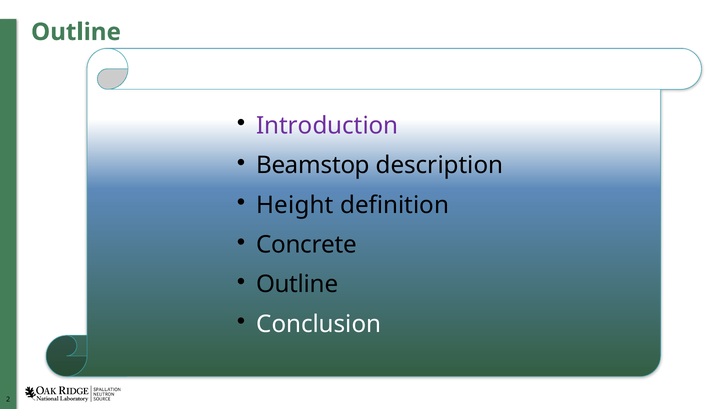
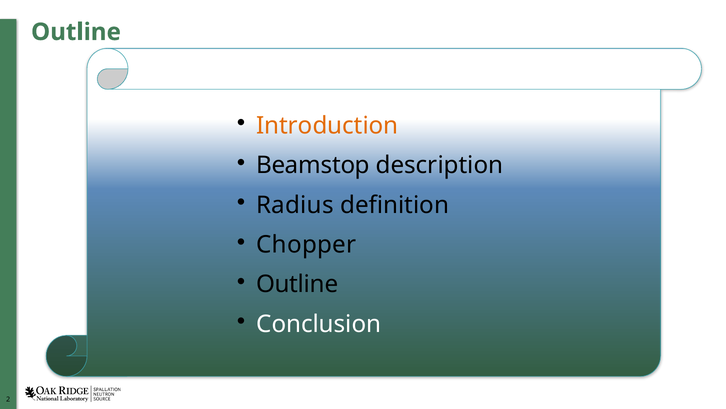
Introduction colour: purple -> orange (327, 125)
Height: Height -> Radius (295, 205)
Concrete: Concrete -> Chopper (306, 244)
